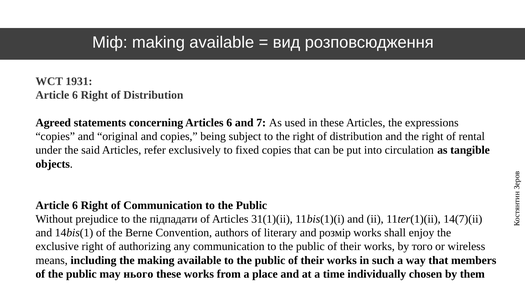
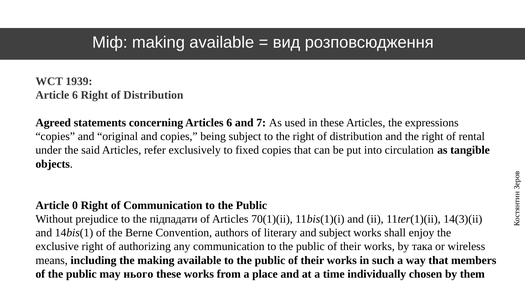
1931: 1931 -> 1939 (79, 81)
6: 6 -> 0 (75, 205)
31(1)(ii: 31(1)(ii -> 70(1)(ii (272, 219)
14(7)(ii: 14(7)(ii -> 14(3)(ii (463, 219)
and розмір: розмір -> subject (335, 233)
того: того -> така (422, 247)
